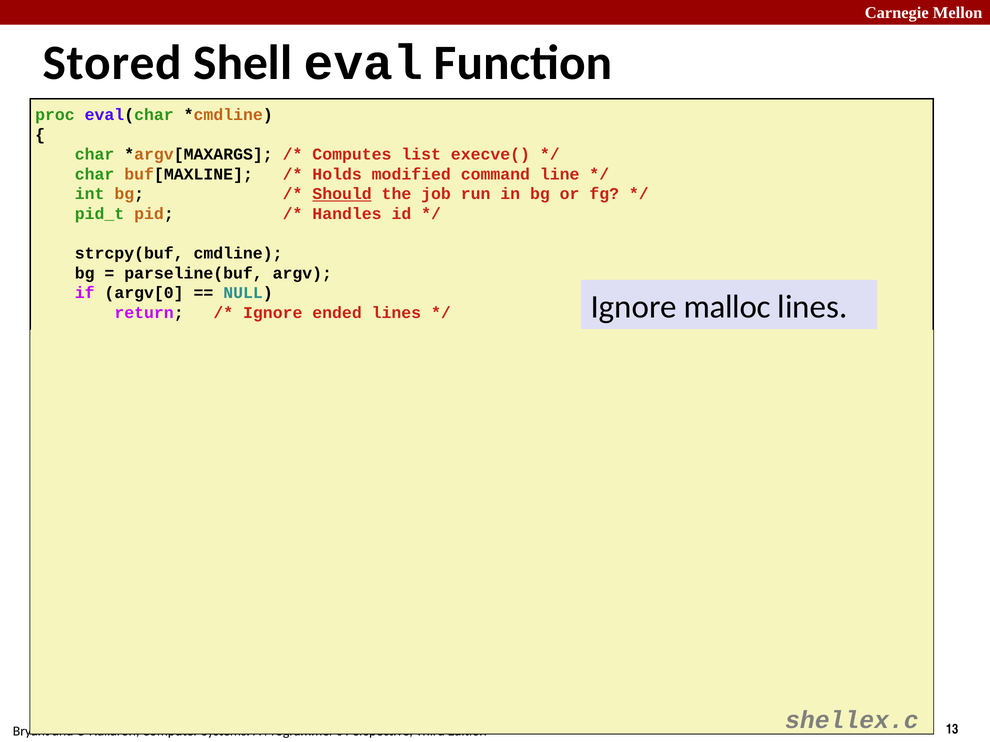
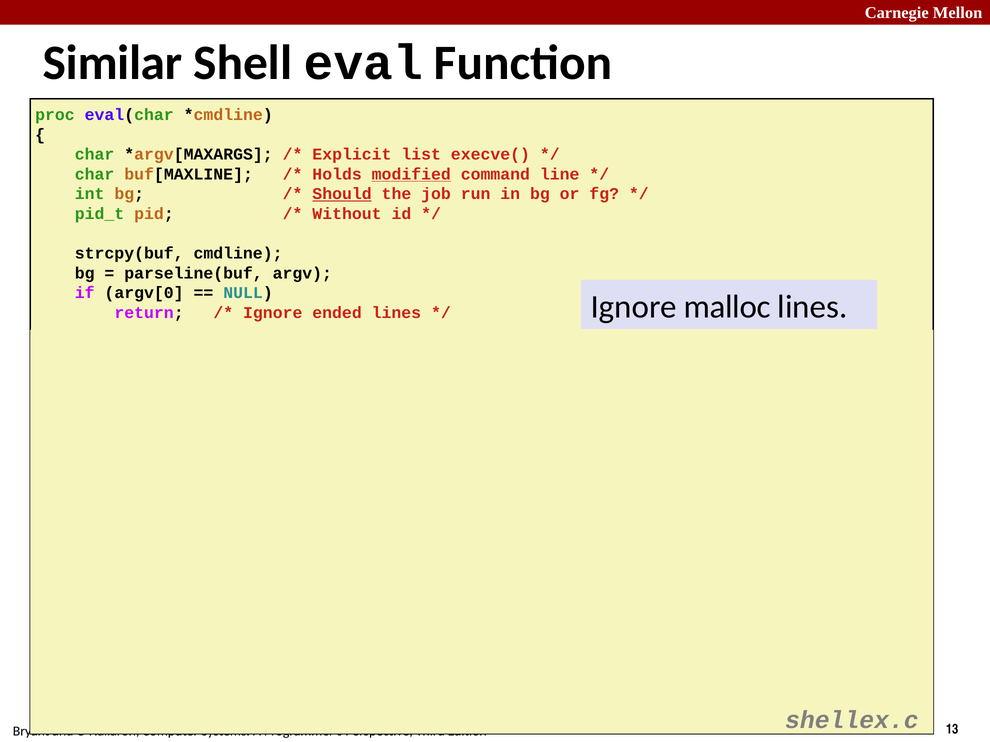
Stored: Stored -> Similar (113, 63)
Computes: Computes -> Explicit (352, 154)
modified underline: none -> present (411, 174)
Handles: Handles -> Without (347, 214)
